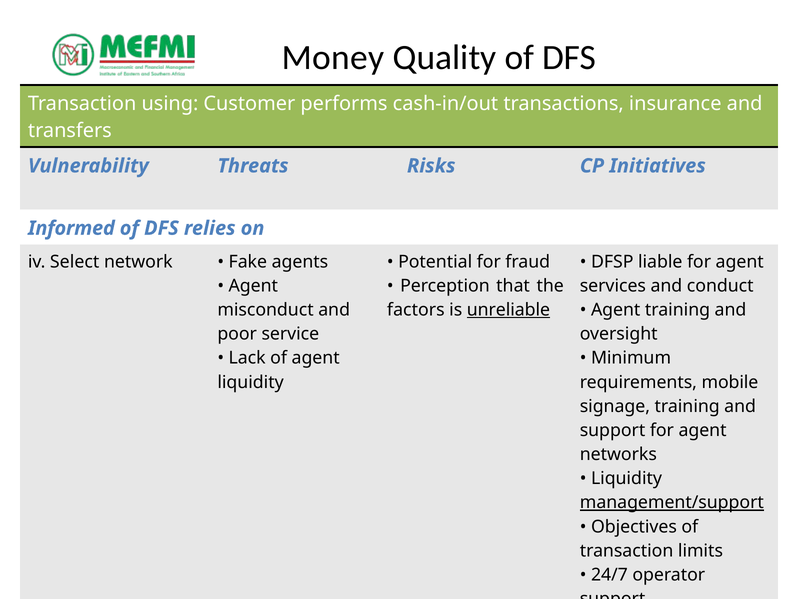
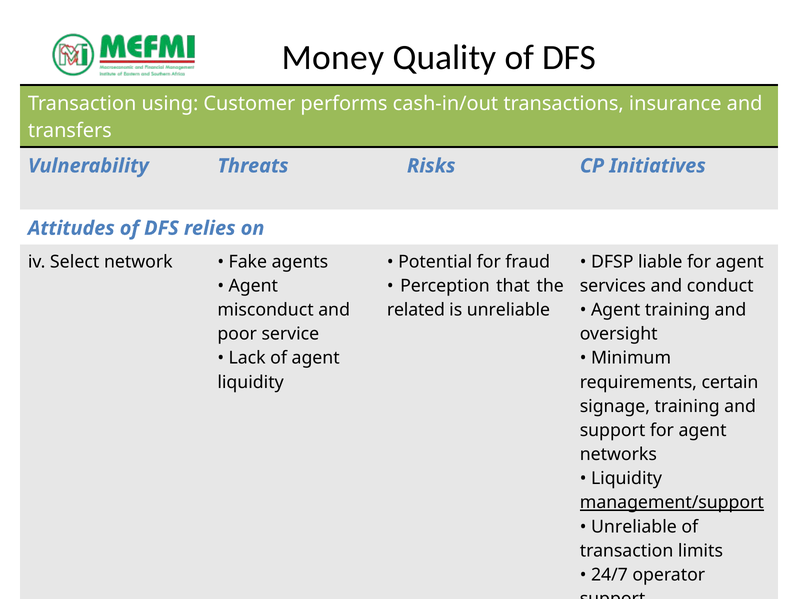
Informed: Informed -> Attitudes (71, 228)
factors: factors -> related (416, 310)
unreliable underline: present -> none (508, 310)
mobile: mobile -> certain (730, 382)
Objectives: Objectives -> Unreliable (634, 526)
